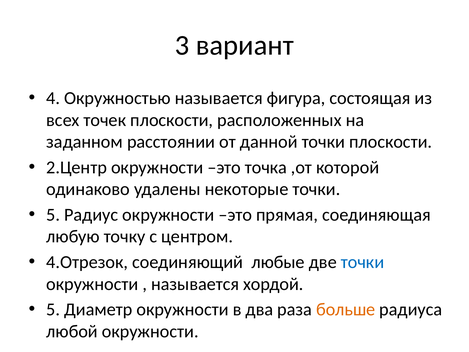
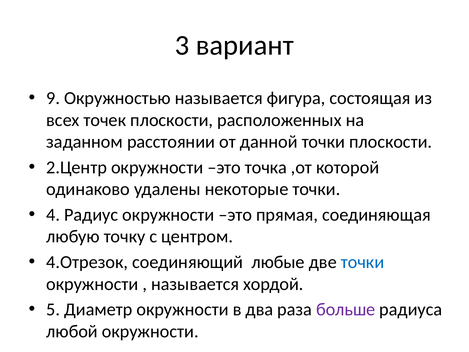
4: 4 -> 9 (53, 98)
5: 5 -> 4 (53, 215)
больше colour: orange -> purple (346, 309)
